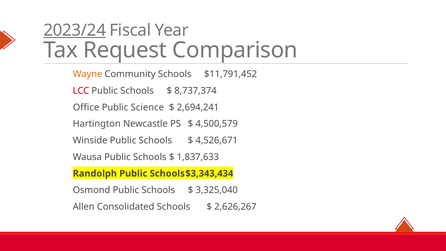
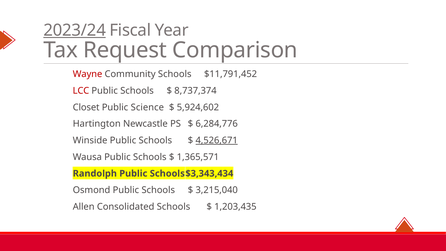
Wayne colour: orange -> red (88, 74)
Office: Office -> Closet (86, 107)
2,694,241: 2,694,241 -> 5,924,602 (198, 107)
4,500,579: 4,500,579 -> 6,284,776 (217, 124)
4,526,671 underline: none -> present (217, 140)
1,837,633: 1,837,633 -> 1,365,571 (198, 157)
3,325,040: 3,325,040 -> 3,215,040 (217, 190)
2,626,267: 2,626,267 -> 1,203,435 (235, 207)
